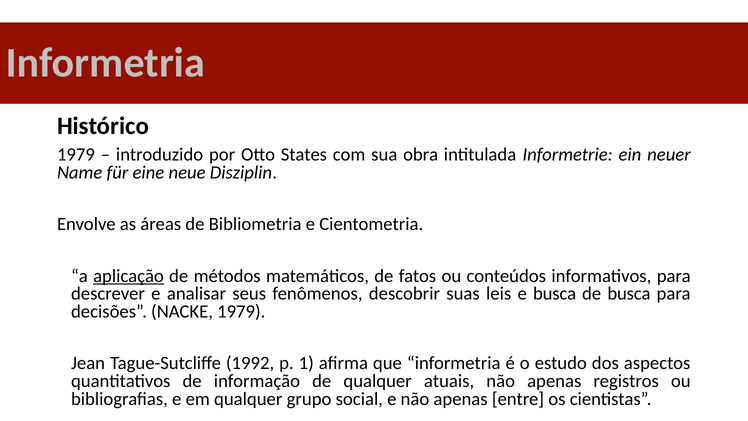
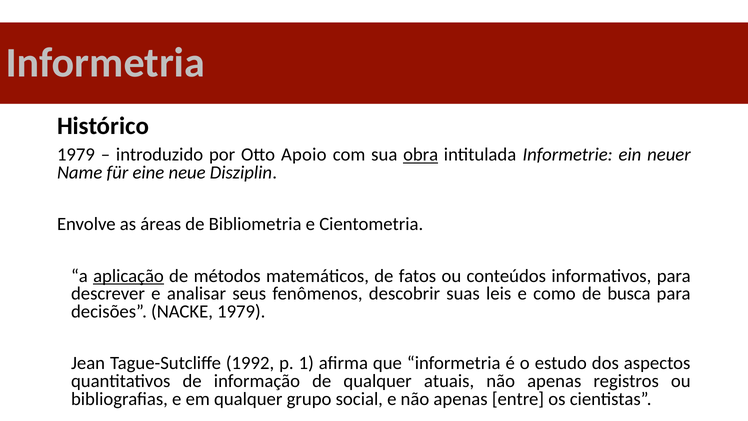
States: States -> Apoio (304, 155)
obra underline: none -> present (421, 155)
e busca: busca -> como (554, 294)
